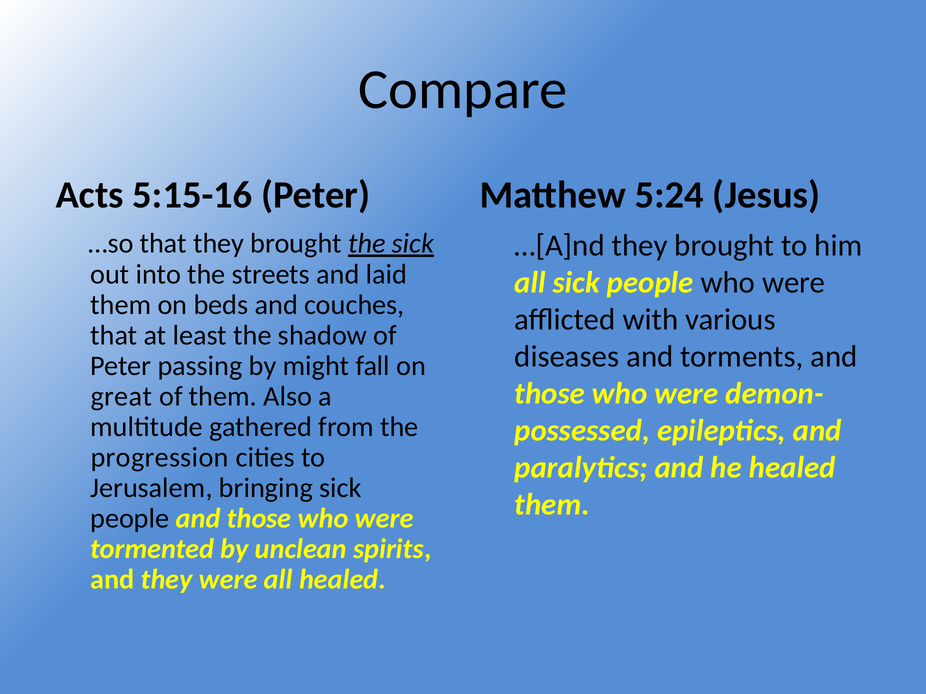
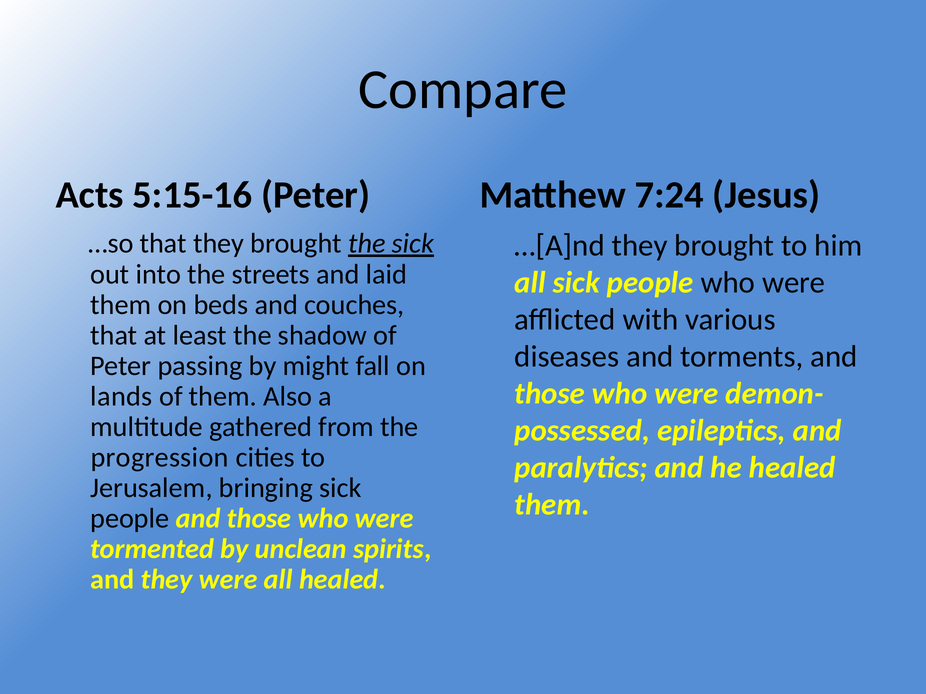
5:24: 5:24 -> 7:24 (669, 195)
great: great -> lands (121, 397)
